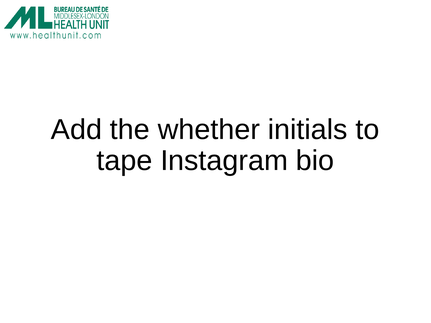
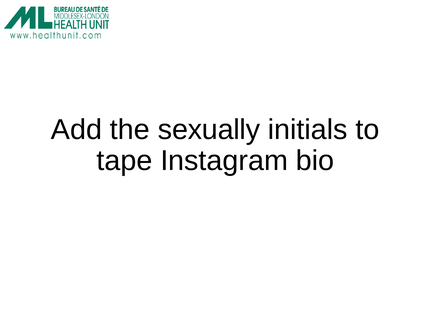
whether: whether -> sexually (209, 130)
